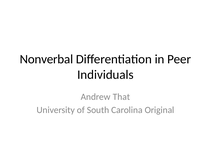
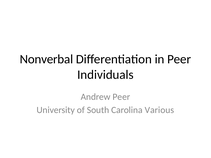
Andrew That: That -> Peer (121, 97)
Original: Original -> Various (159, 110)
